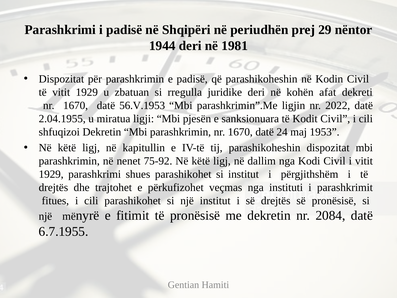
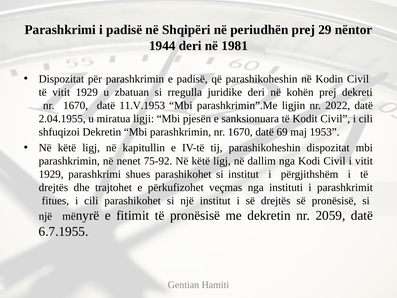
kohën afat: afat -> prej (328, 92)
56.V.1953: 56.V.1953 -> 11.V.1953 (142, 105)
24: 24 -> 69 (282, 132)
2084: 2084 -> 2059 (330, 215)
